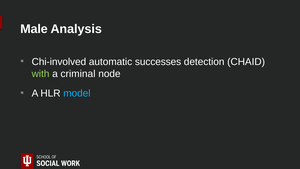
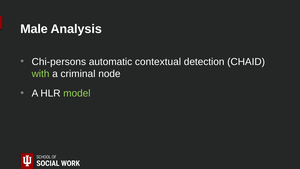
Chi-involved: Chi-involved -> Chi-persons (59, 62)
successes: successes -> contextual (158, 62)
model colour: light blue -> light green (77, 93)
